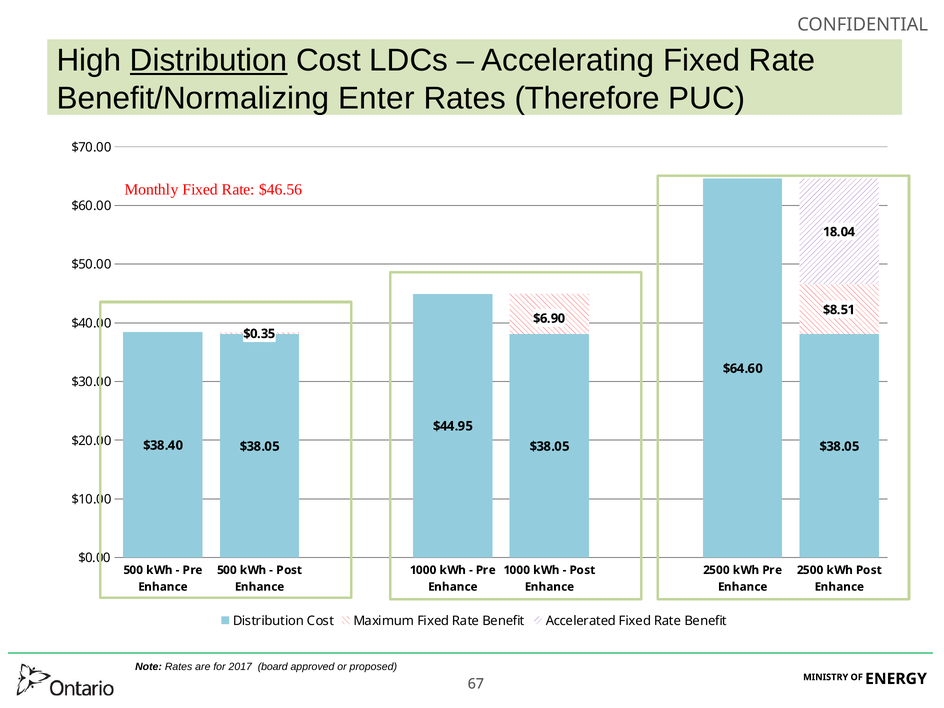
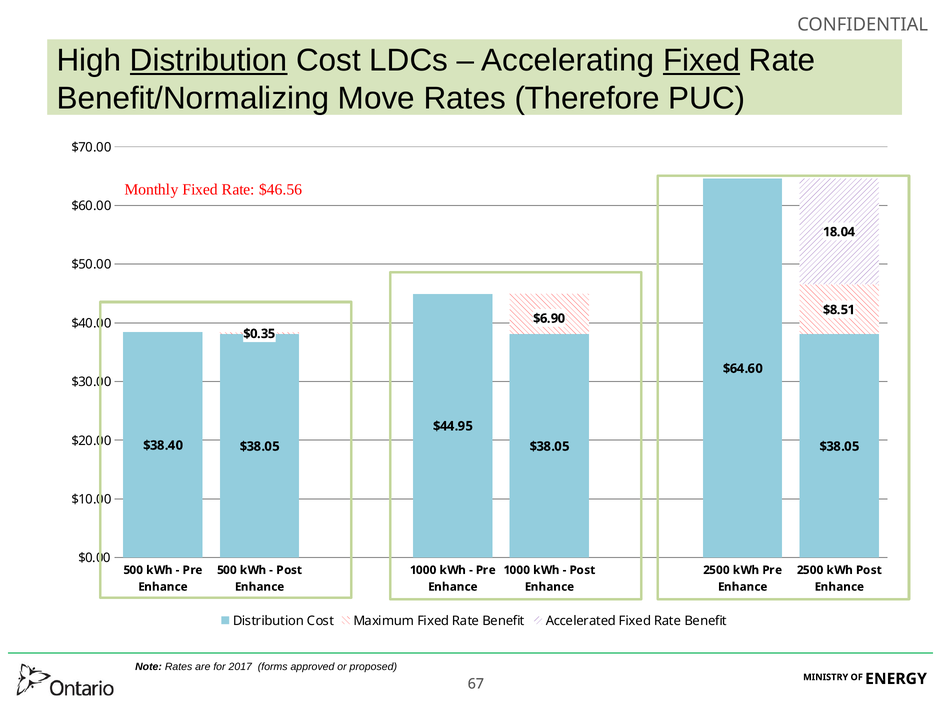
Fixed underline: none -> present (702, 60)
Enter: Enter -> Move (376, 98)
board: board -> forms (273, 667)
